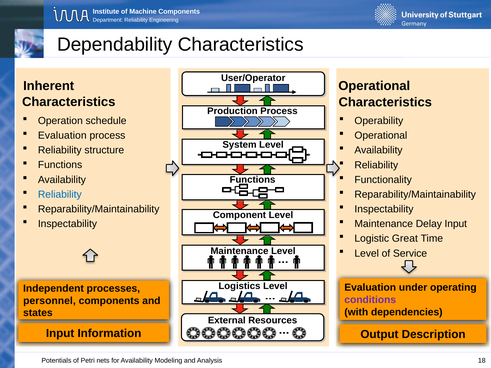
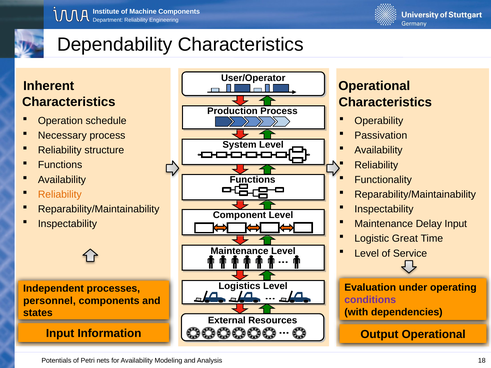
Evaluation: Evaluation -> Necessary (62, 136)
Operational: Operational -> Passivation (381, 136)
Reliability colour: blue -> orange (60, 195)
Output Description: Description -> Operational (434, 335)
